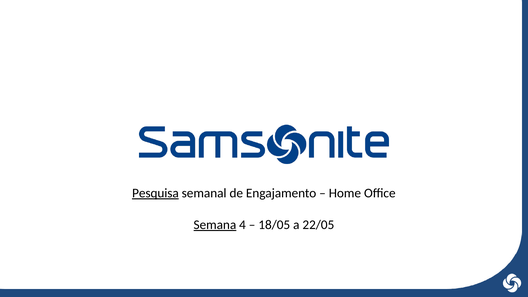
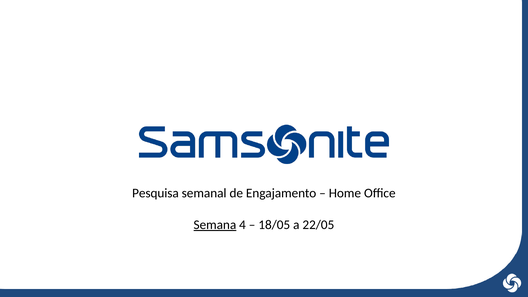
Pesquisa underline: present -> none (155, 193)
